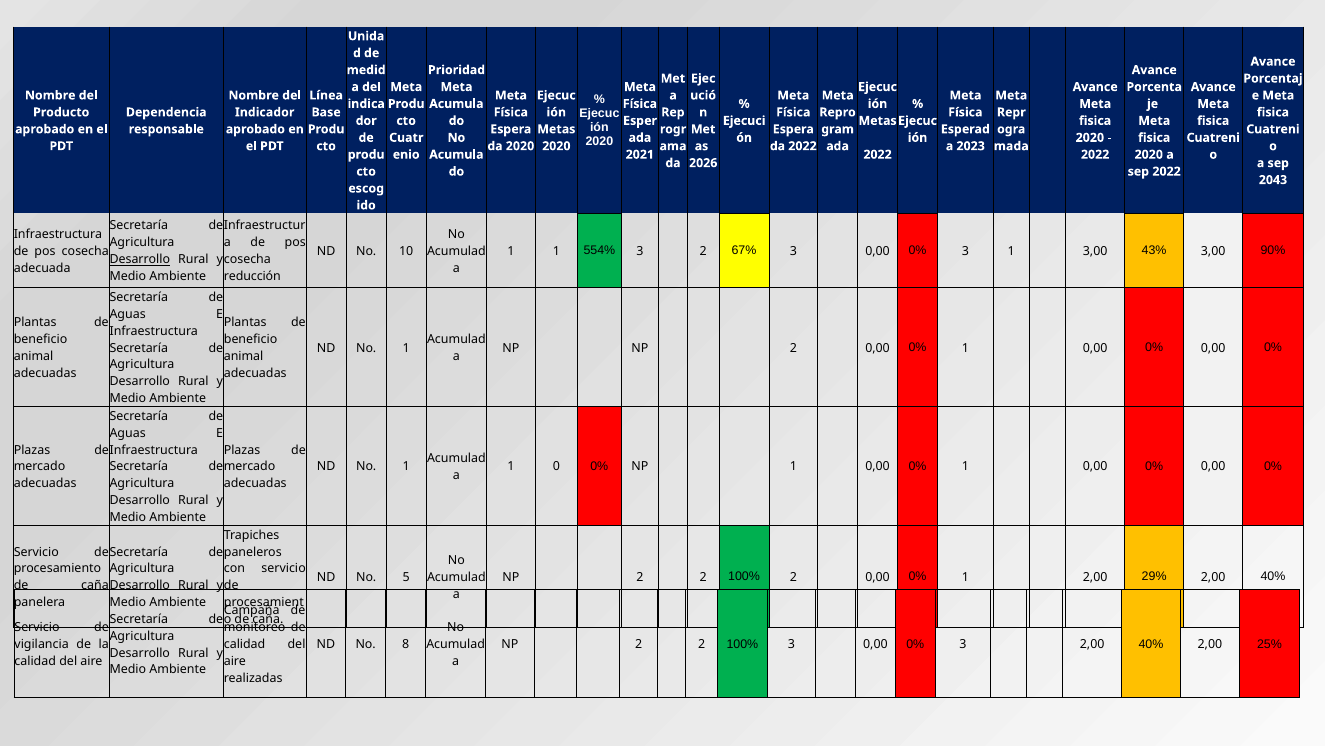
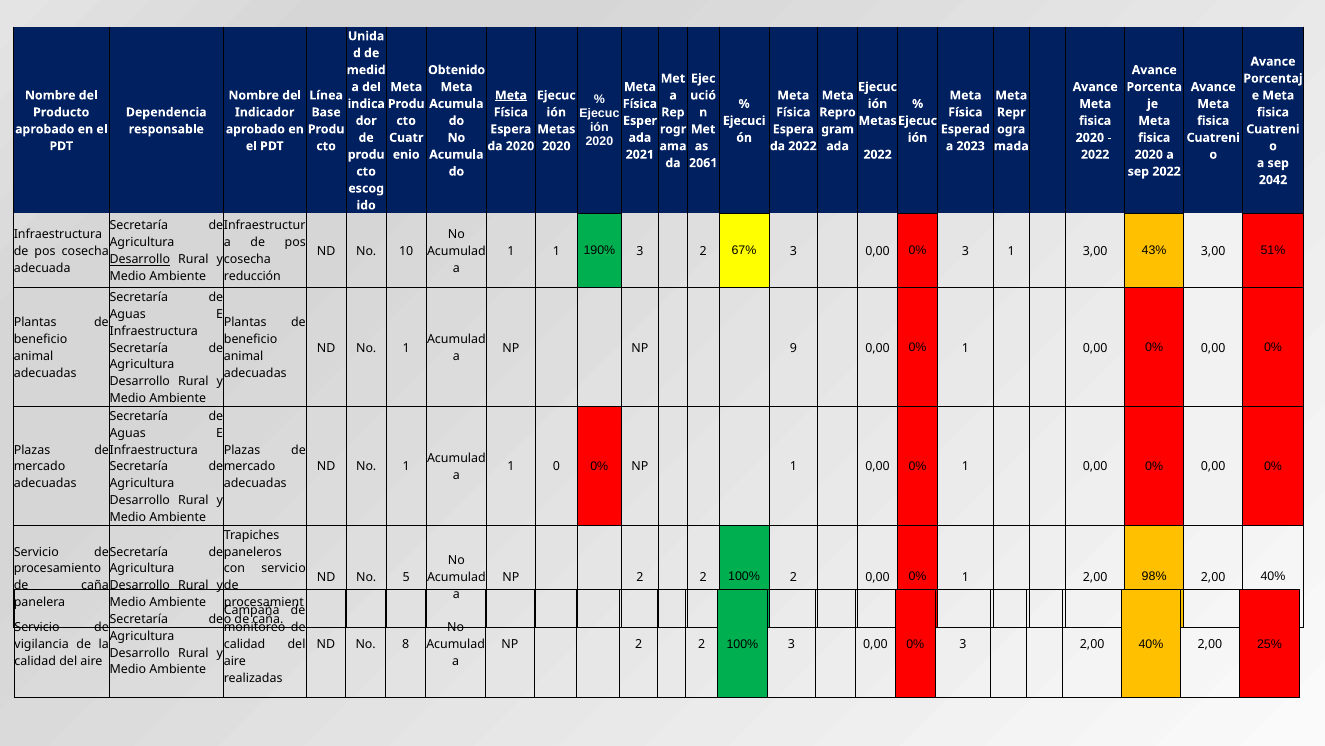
Prioridad: Prioridad -> Obtenido (457, 70)
Meta underline: none -> present (511, 95)
2026: 2026 -> 2061 (703, 163)
2043: 2043 -> 2042 (1273, 180)
554%: 554% -> 190% (599, 251)
90%: 90% -> 51% (1273, 251)
NP NP 2: 2 -> 9 (793, 348)
29%: 29% -> 98% (1154, 576)
